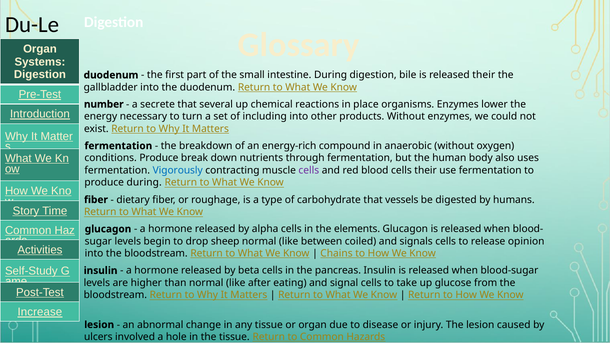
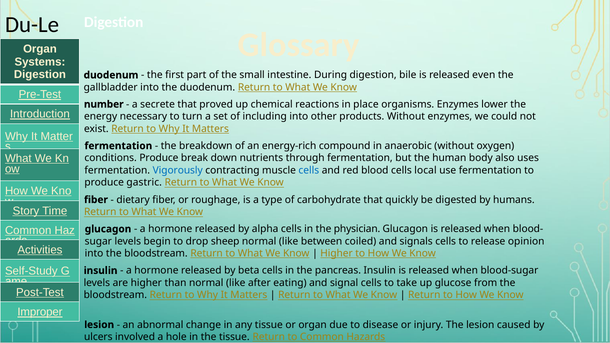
released their: their -> even (484, 75)
several: several -> proved (216, 104)
cells colour: purple -> blue (309, 170)
cells their: their -> local (425, 170)
produce during: during -> gastric (144, 182)
vessels: vessels -> quickly (402, 200)
elements: elements -> physician (357, 229)
Chains: Chains -> Higher (337, 253)
Increase: Increase -> Improper (40, 312)
